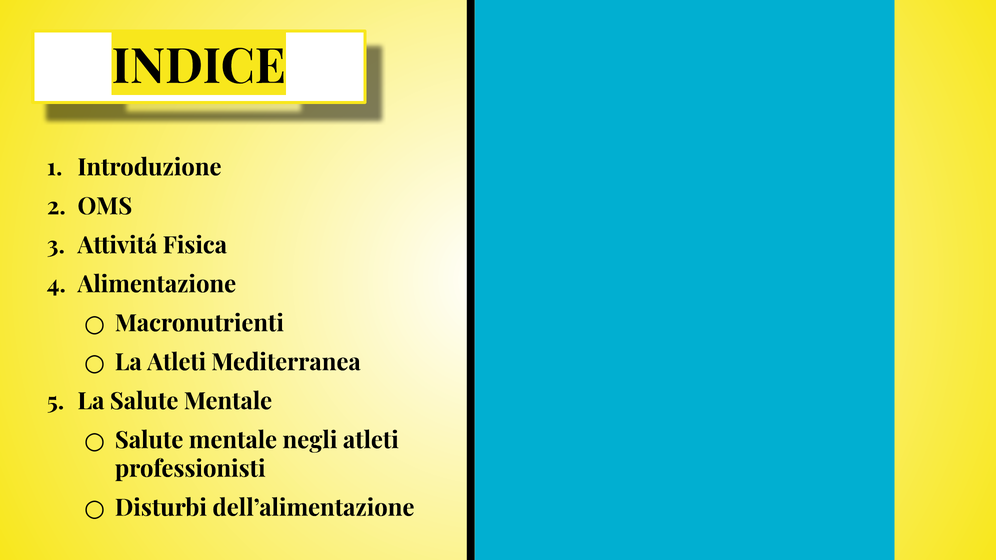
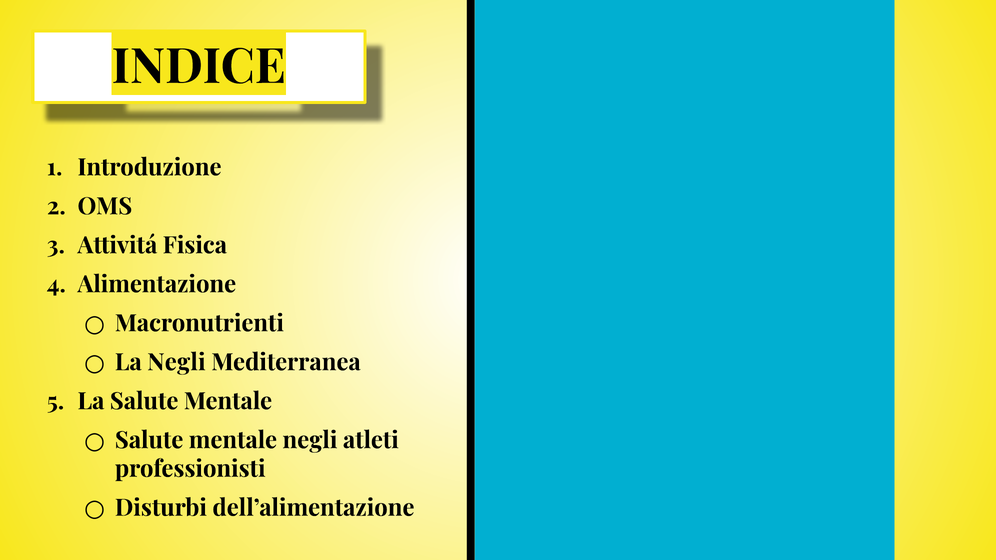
La Atleti: Atleti -> Negli (176, 363)
